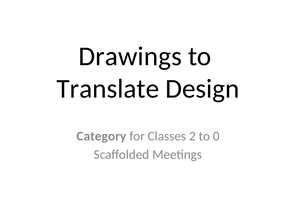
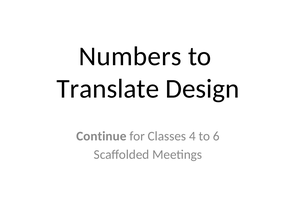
Drawings: Drawings -> Numbers (130, 56)
Category: Category -> Continue (101, 136)
2: 2 -> 4 (192, 136)
0: 0 -> 6 (216, 136)
